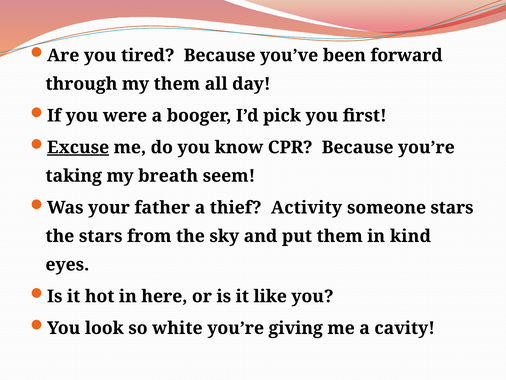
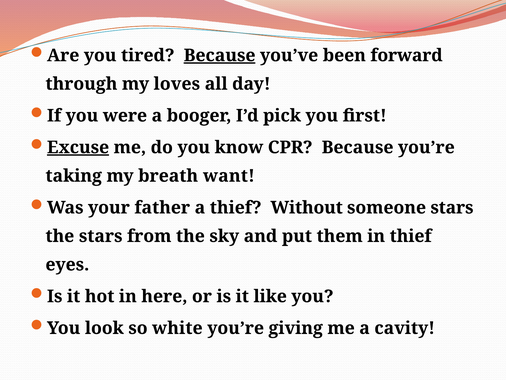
Because underline: none -> present (220, 55)
my them: them -> loves (177, 84)
seem: seem -> want (229, 176)
Activity: Activity -> Without (307, 207)
in kind: kind -> thief (411, 236)
